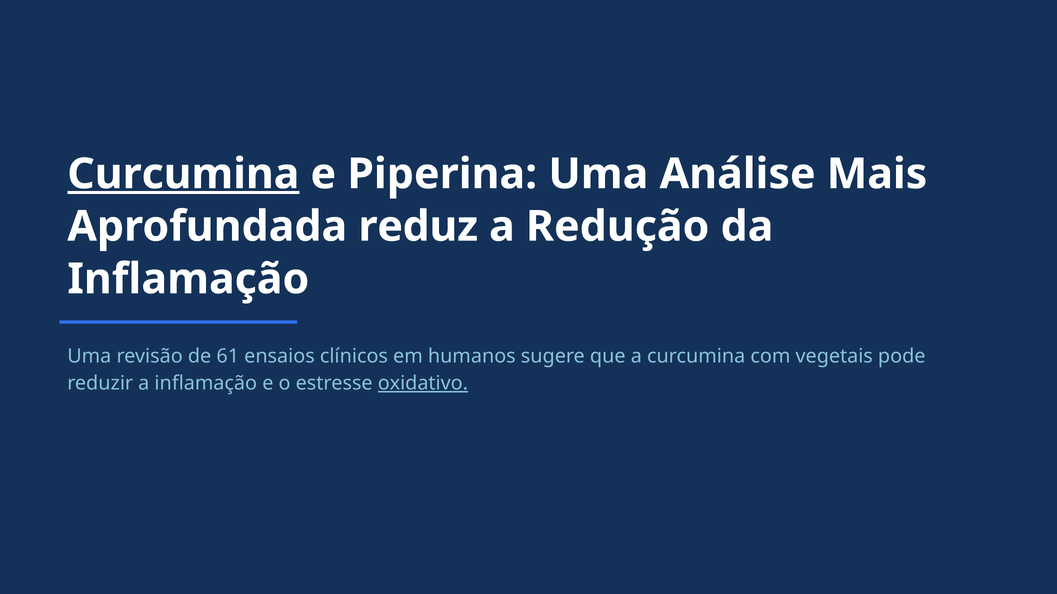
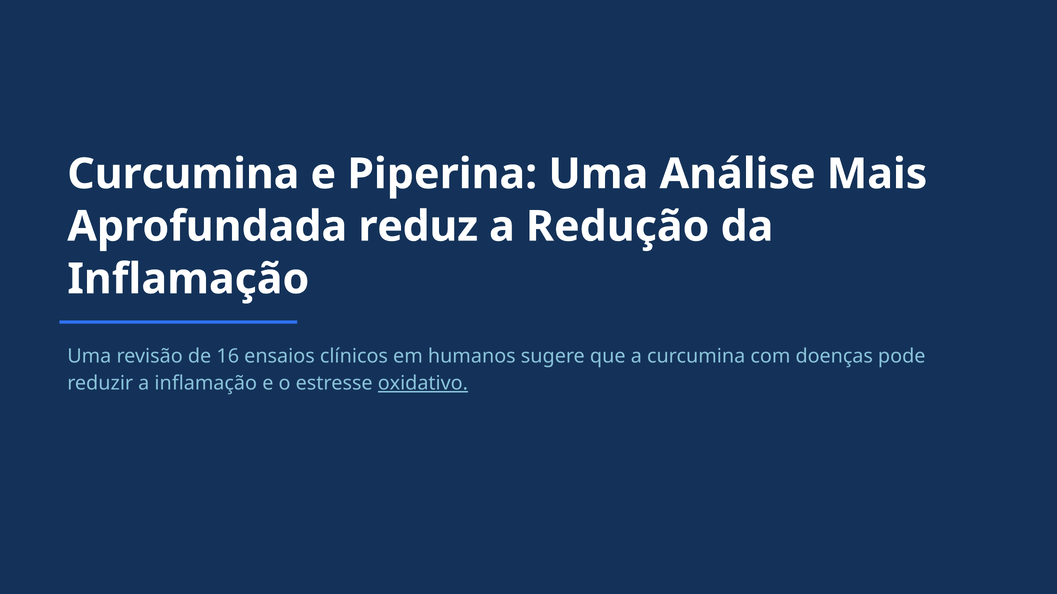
Curcumina underline: present -> none (183, 174)
61: 61 -> 16 (228, 357)
vegetais: vegetais -> doenças (834, 357)
